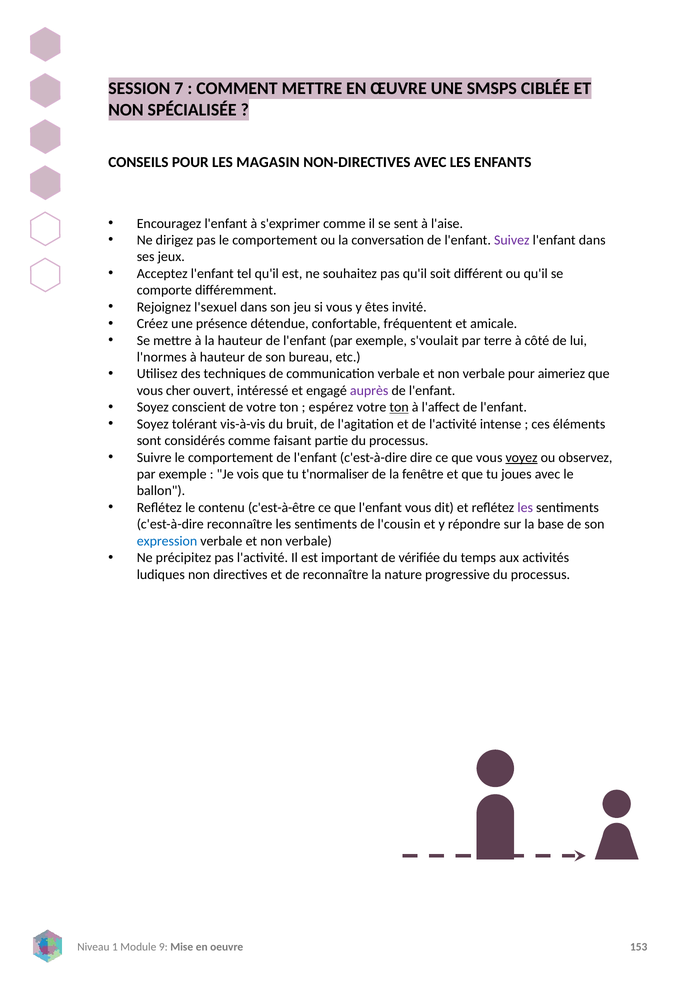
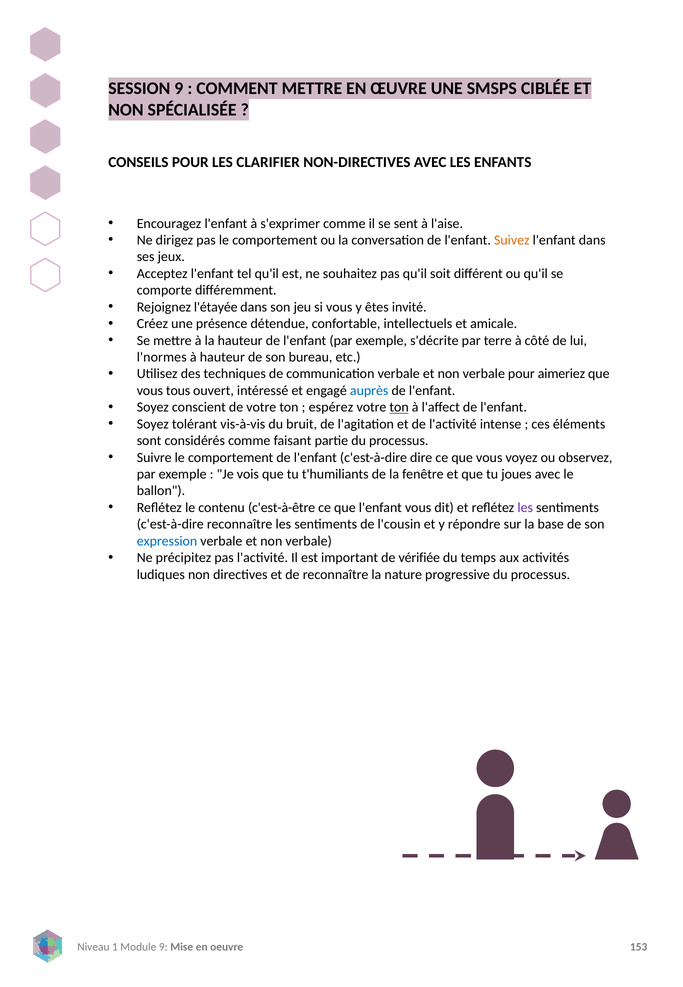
SESSION 7: 7 -> 9 (179, 88)
MAGASIN: MAGASIN -> CLARIFIER (268, 162)
Suivez colour: purple -> orange (512, 240)
l'sexuel: l'sexuel -> l'étayée (216, 307)
fréquentent: fréquentent -> intellectuels (418, 324)
s'voulait: s'voulait -> s'décrite (434, 340)
cher: cher -> tous (178, 390)
auprès colour: purple -> blue (369, 390)
voyez underline: present -> none (522, 457)
t'normaliser: t'normaliser -> t'humiliants (335, 474)
